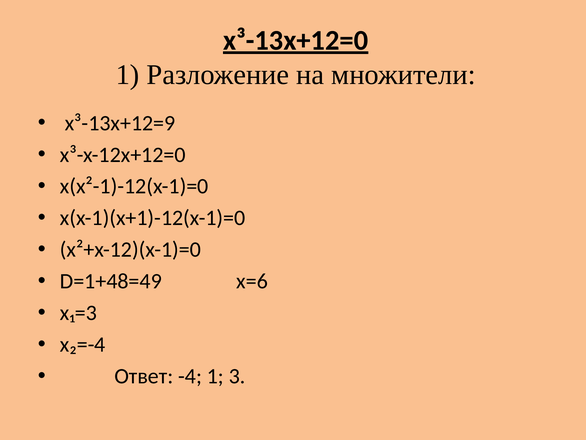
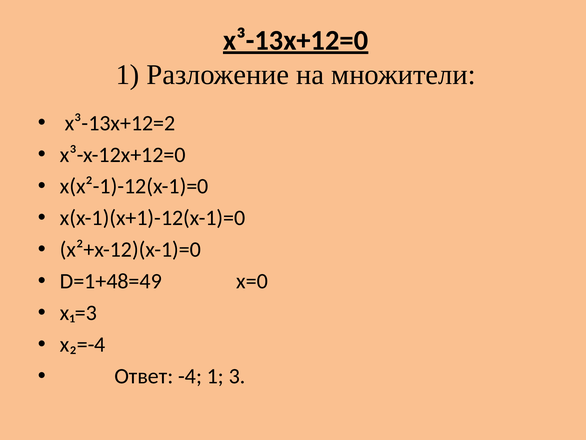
x³-13x+12=9: x³-13x+12=9 -> x³-13x+12=2 (120, 123)
x=6: x=6 -> x=0 (252, 281)
